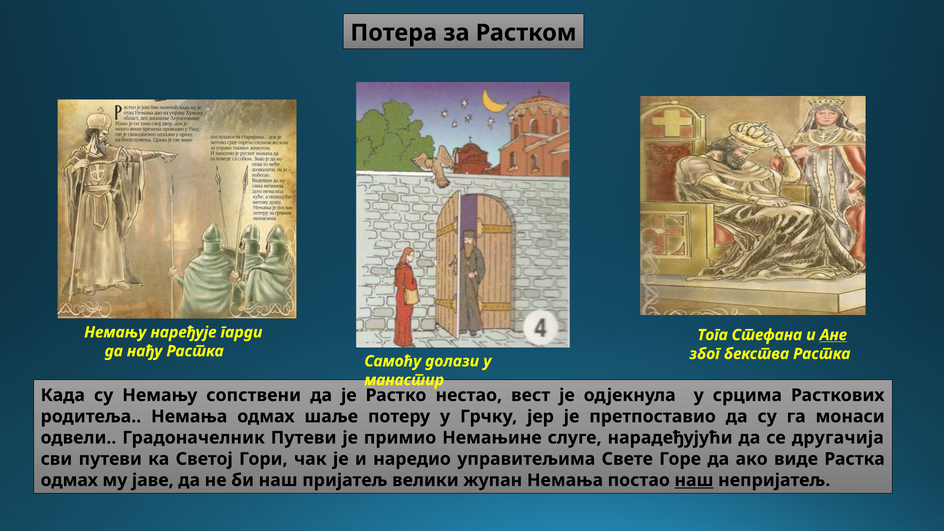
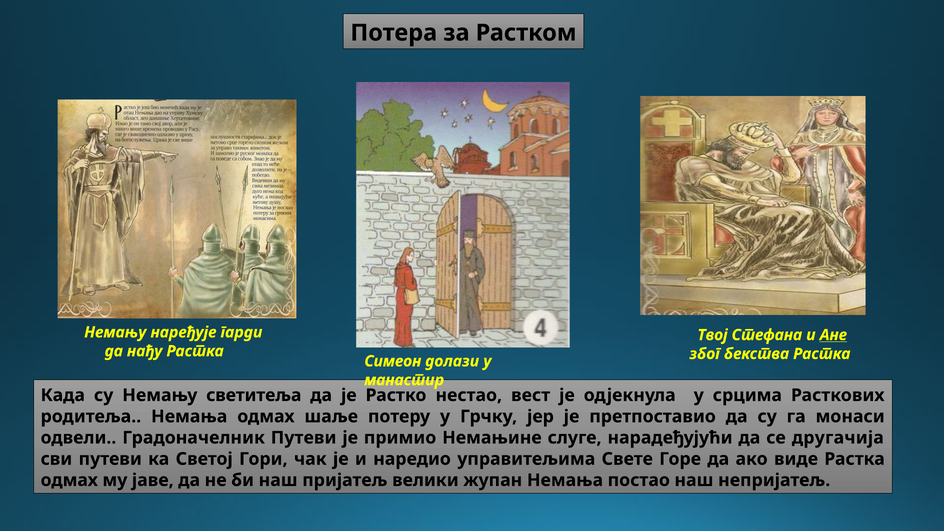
Тога: Тога -> Твој (713, 335)
Самоћу: Самоћу -> Симеон (393, 361)
сопствени: сопствени -> светитеља (254, 395)
наш underline: present -> none (694, 480)
